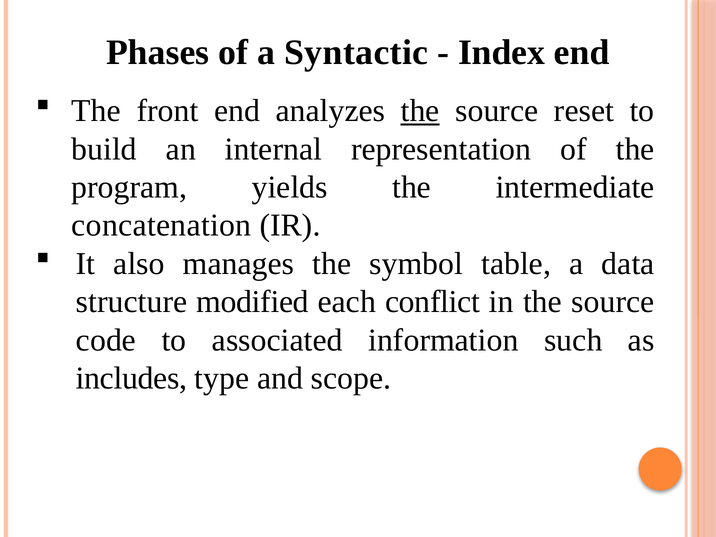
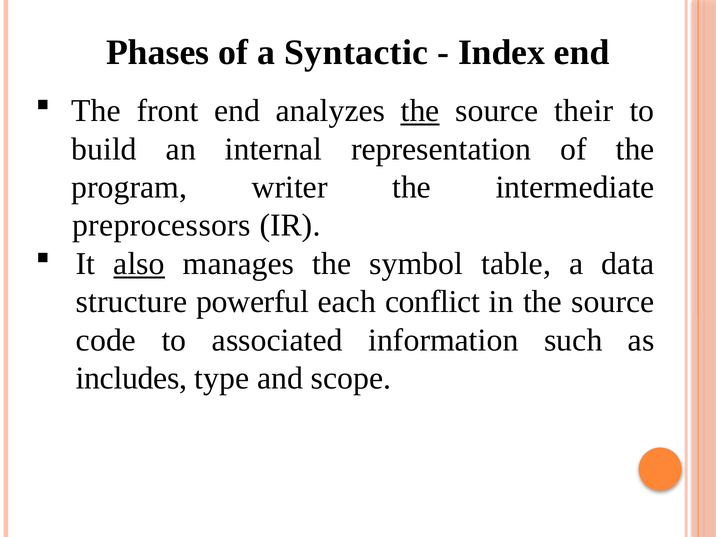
reset: reset -> their (584, 111)
yields: yields -> writer (290, 187)
concatenation: concatenation -> preprocessors (161, 225)
also underline: none -> present (139, 264)
modified: modified -> powerful (253, 302)
